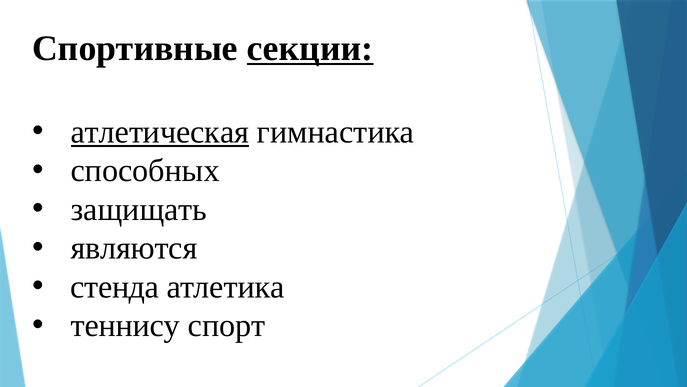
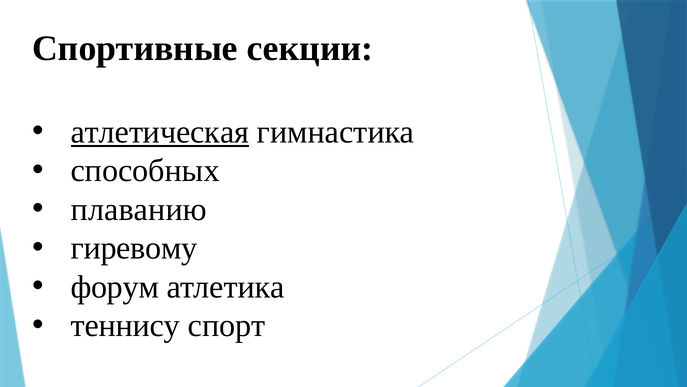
секции underline: present -> none (310, 48)
защищать: защищать -> плаванию (139, 209)
являются: являются -> гиревому (134, 248)
стенда: стенда -> форум (115, 287)
